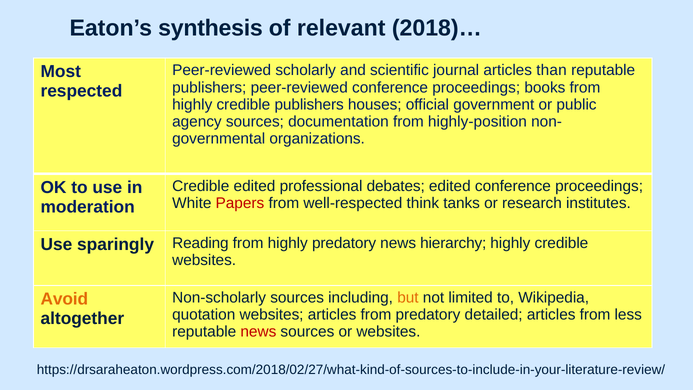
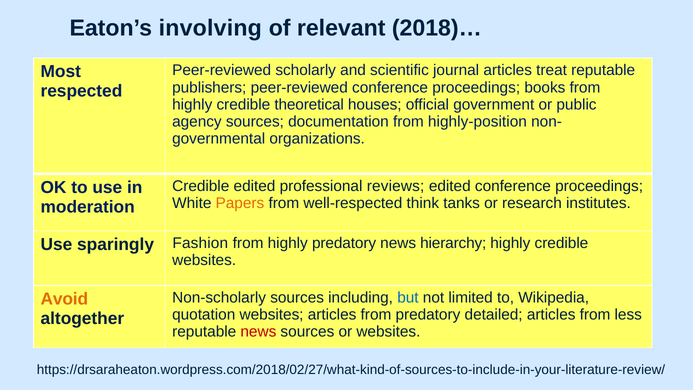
synthesis: synthesis -> involving (210, 28)
than: than -> treat (552, 70)
credible publishers: publishers -> theoretical (309, 105)
debates: debates -> reviews (396, 186)
Papers colour: red -> orange (240, 203)
Reading: Reading -> Fashion (200, 243)
but colour: orange -> blue (408, 298)
